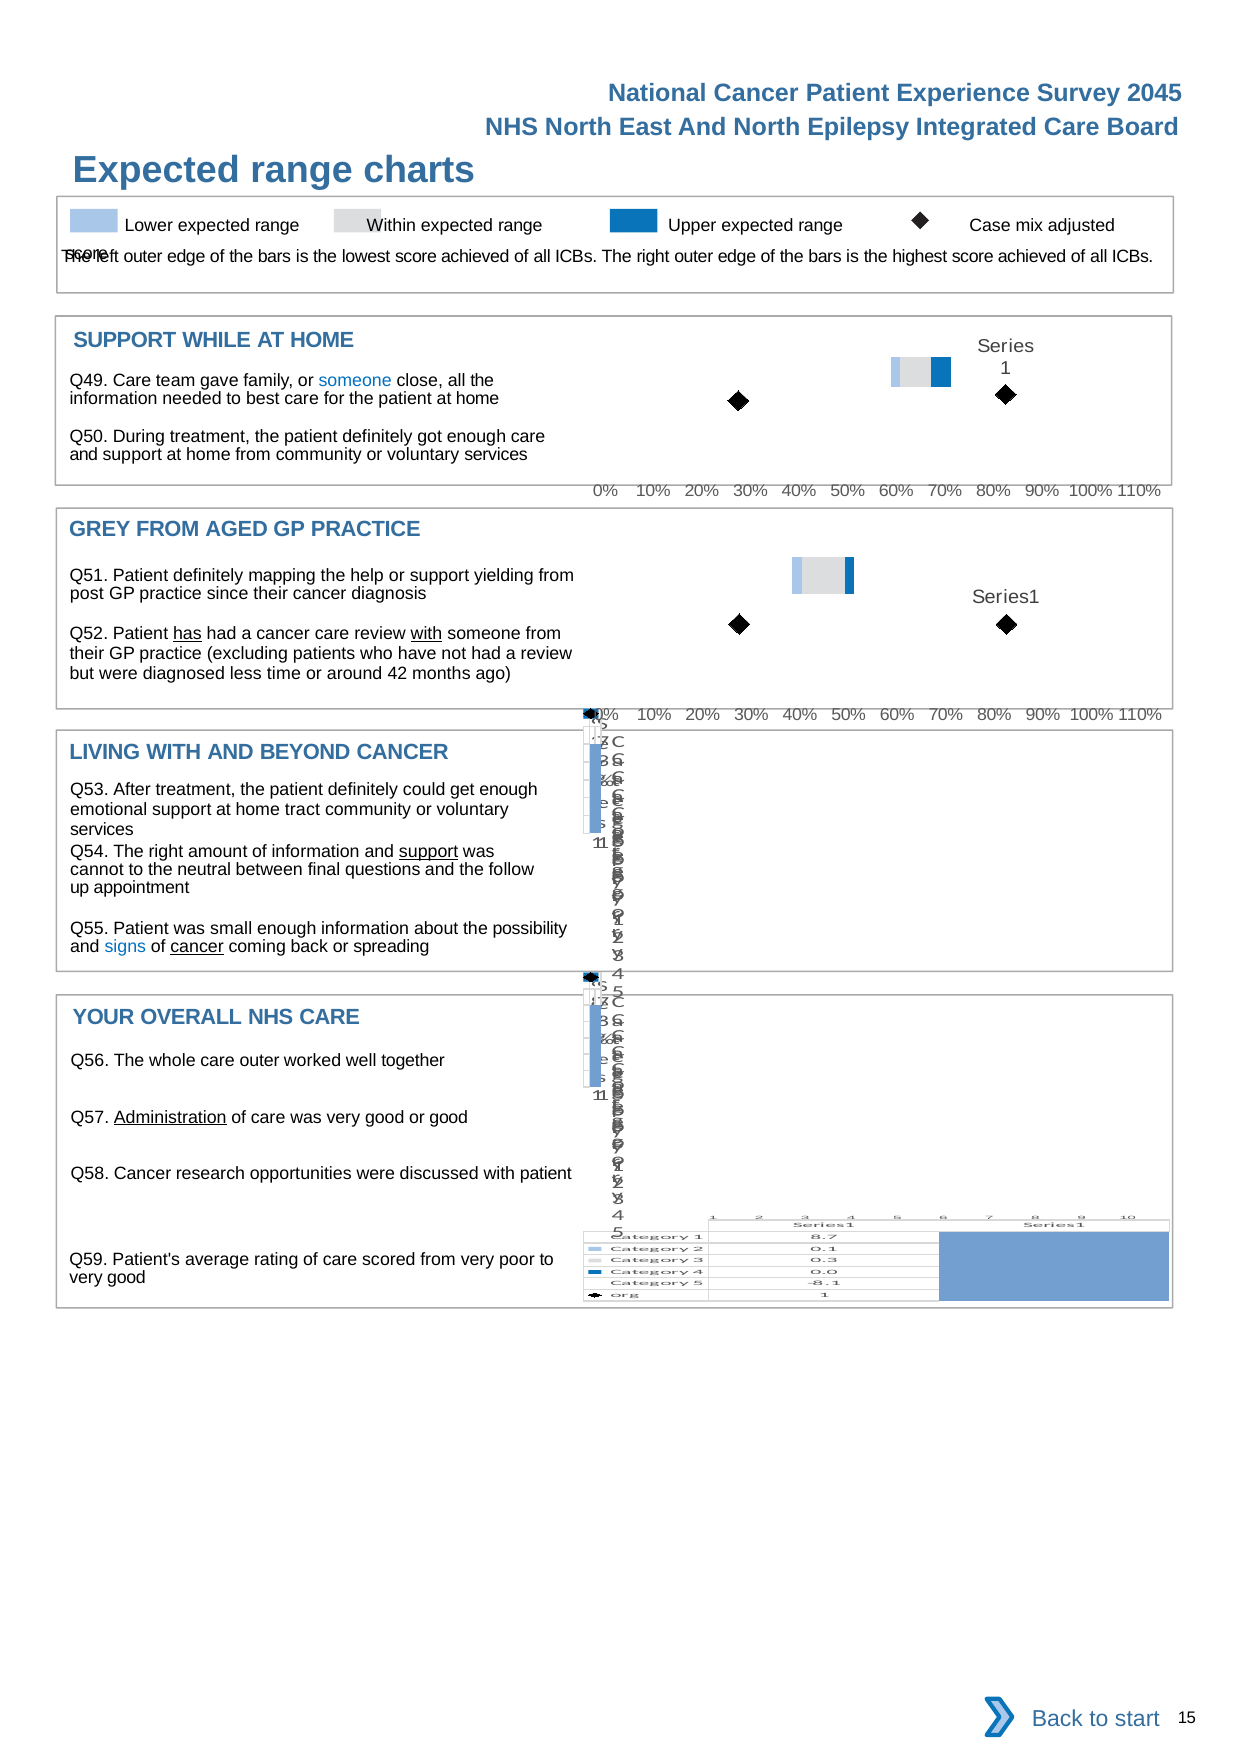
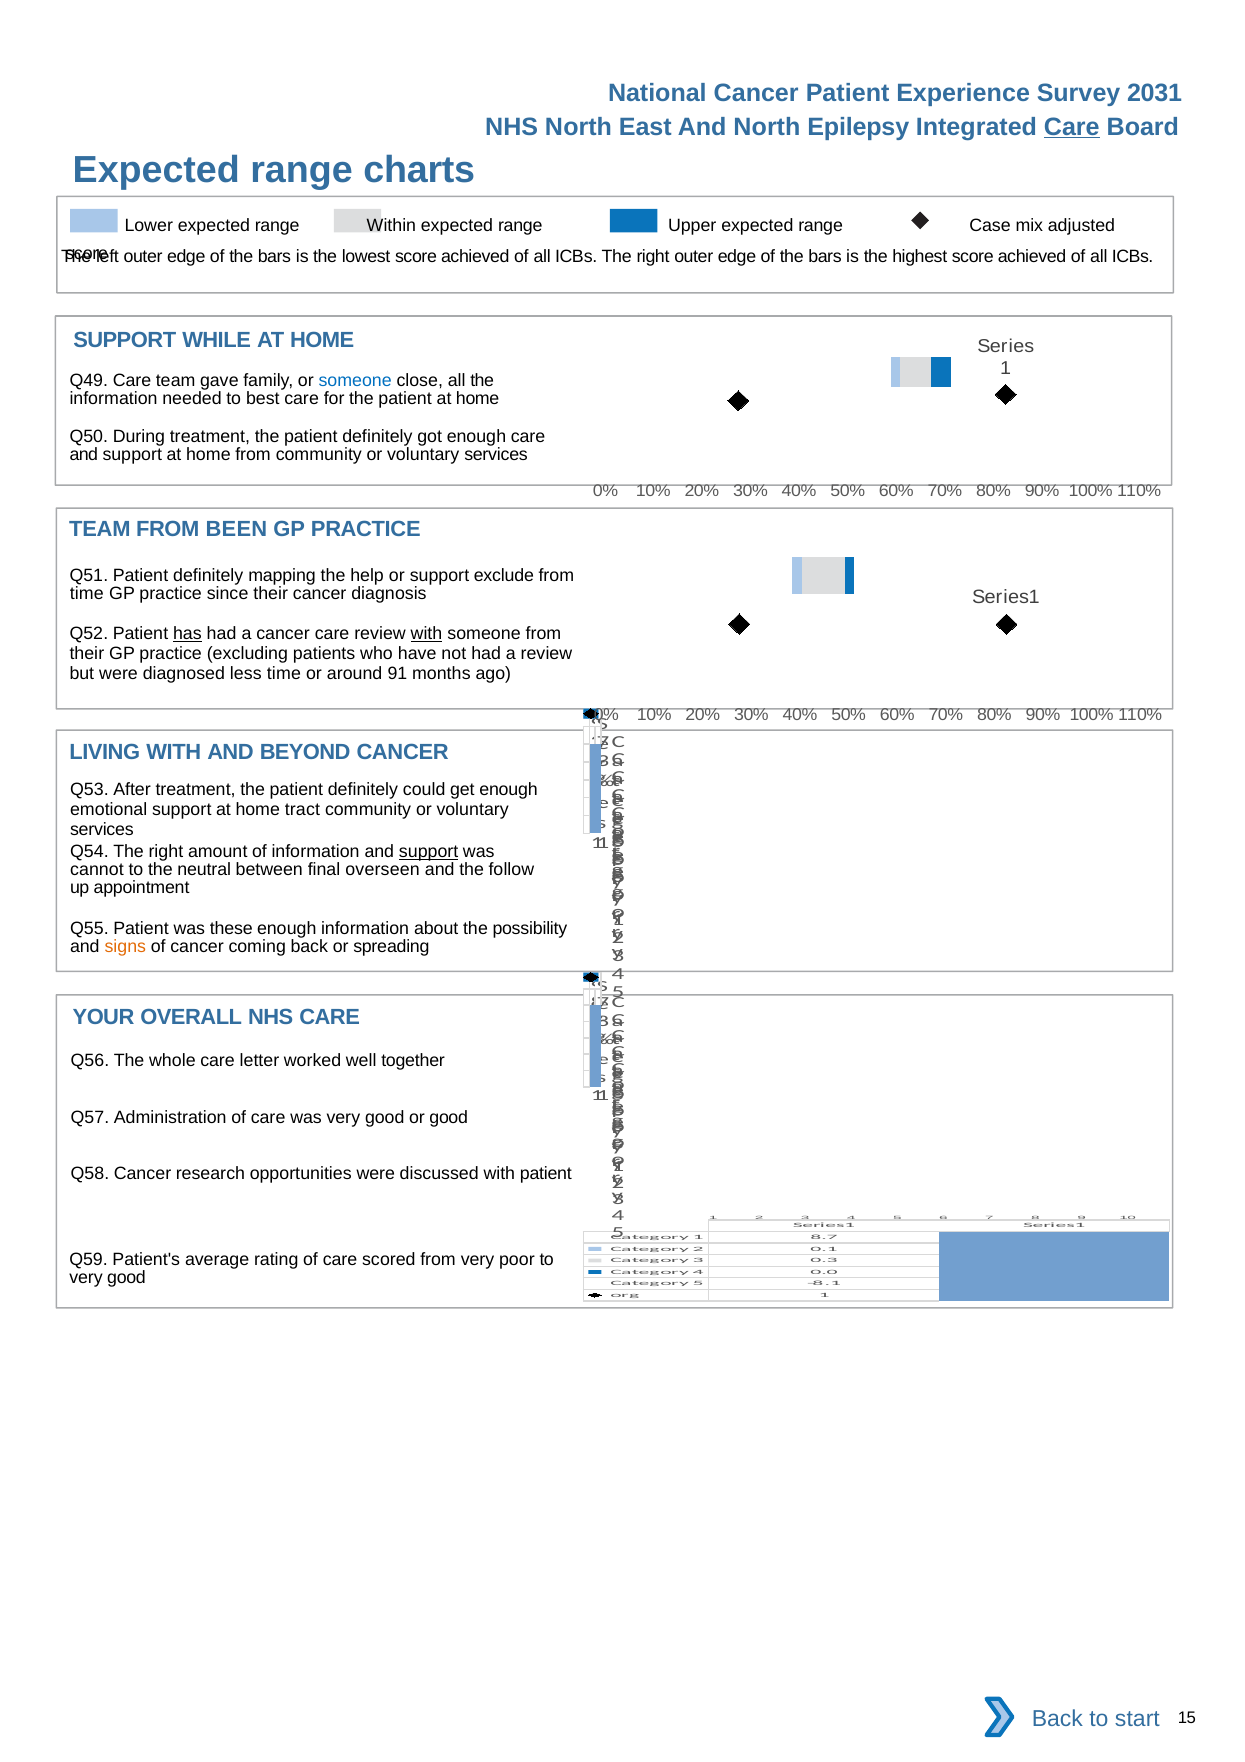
2045: 2045 -> 2031 (1155, 93)
Care underline: none -> present (1072, 127)
GREY: GREY -> TEAM (100, 529)
AGED: AGED -> BEEN (236, 529)
yielding: yielding -> exclude (504, 575)
post: post -> time (87, 593)
42: 42 -> 91 (397, 673)
questions: questions -> overseen (383, 870)
small: small -> these (231, 929)
signs colour: blue -> orange (125, 947)
cancer underline: present -> none (197, 947)
care outer: outer -> letter (259, 1061)
Administration underline: present -> none (170, 1117)
